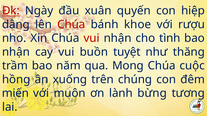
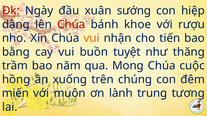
quyến: quyến -> sướng (134, 11)
vui colour: red -> orange (92, 38)
tình: tình -> tiến (170, 38)
nhận: nhận -> bằng (16, 52)
bừng: bừng -> trung (152, 94)
